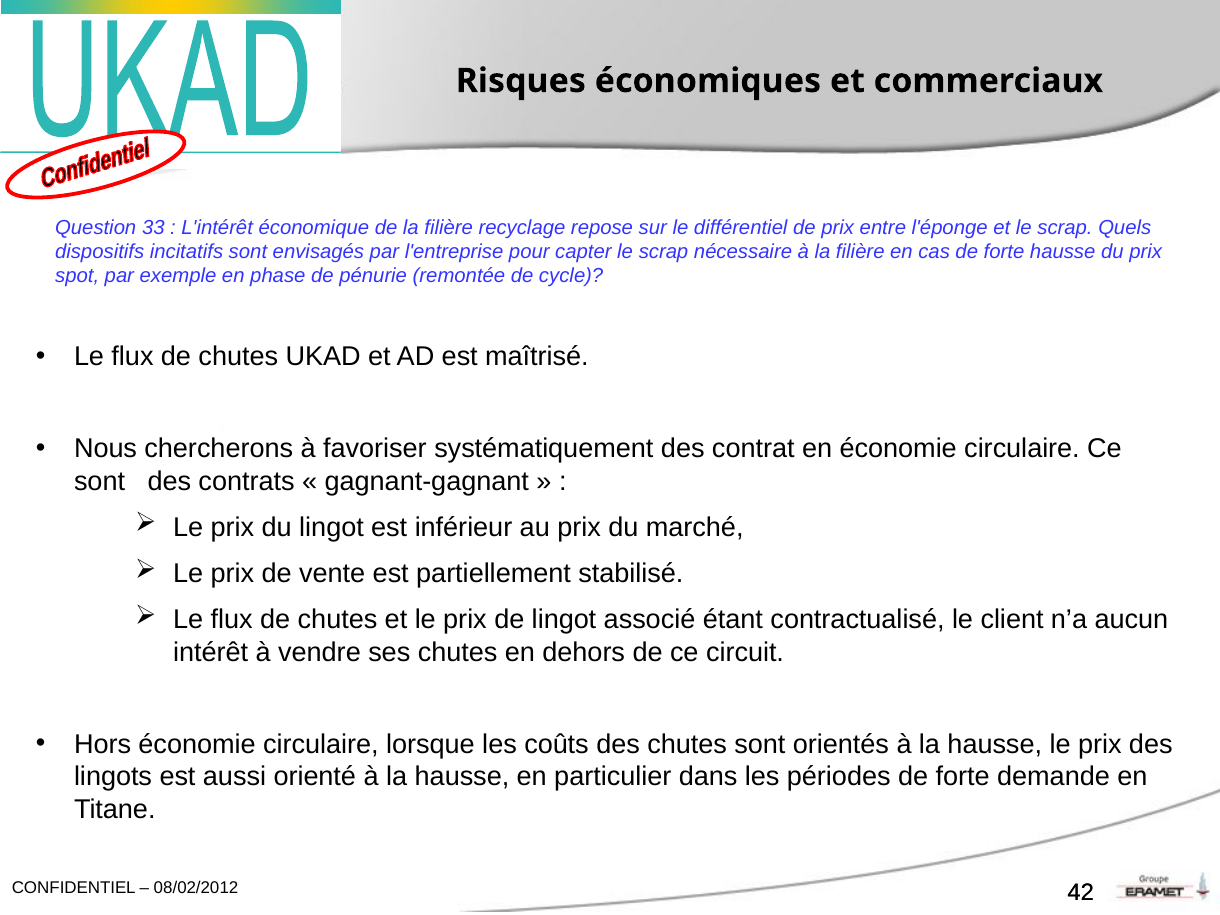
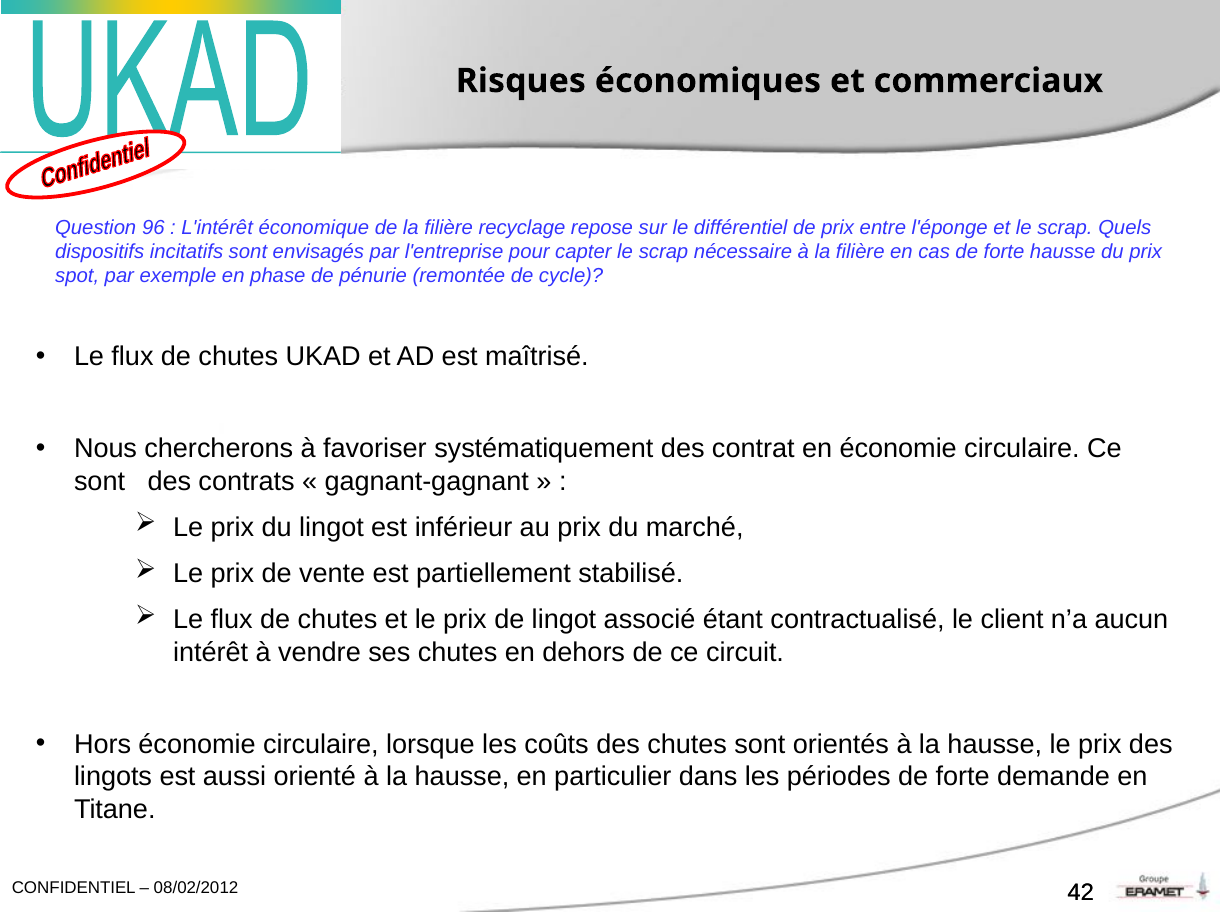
33: 33 -> 96 (153, 227)
